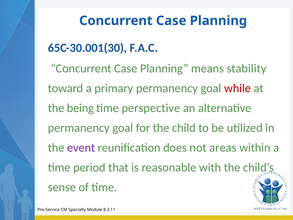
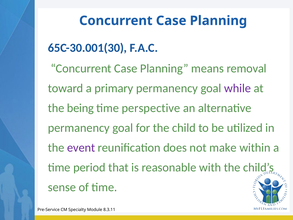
stability: stability -> removal (247, 68)
while colour: red -> purple (238, 88)
areas: areas -> make (223, 147)
